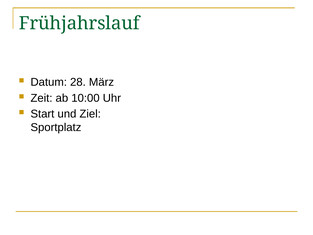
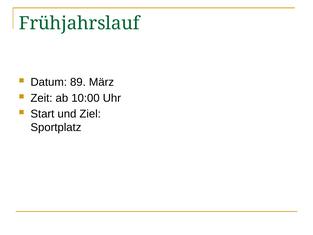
28: 28 -> 89 (78, 82)
